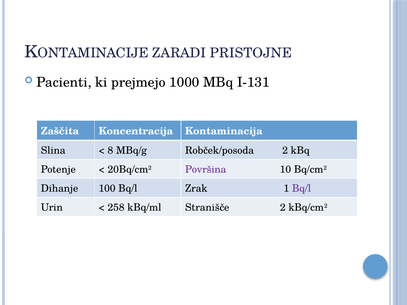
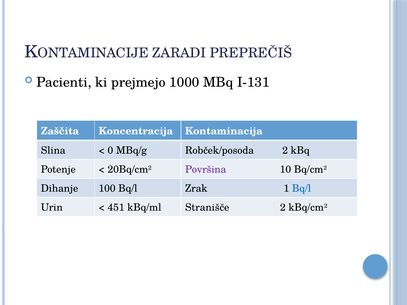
PRISTOJNE: PRISTOJNE -> PREPREČIŠ (251, 53)
8: 8 -> 0 (110, 151)
Bq/l colour: purple -> blue (302, 189)
258: 258 -> 451 (116, 208)
